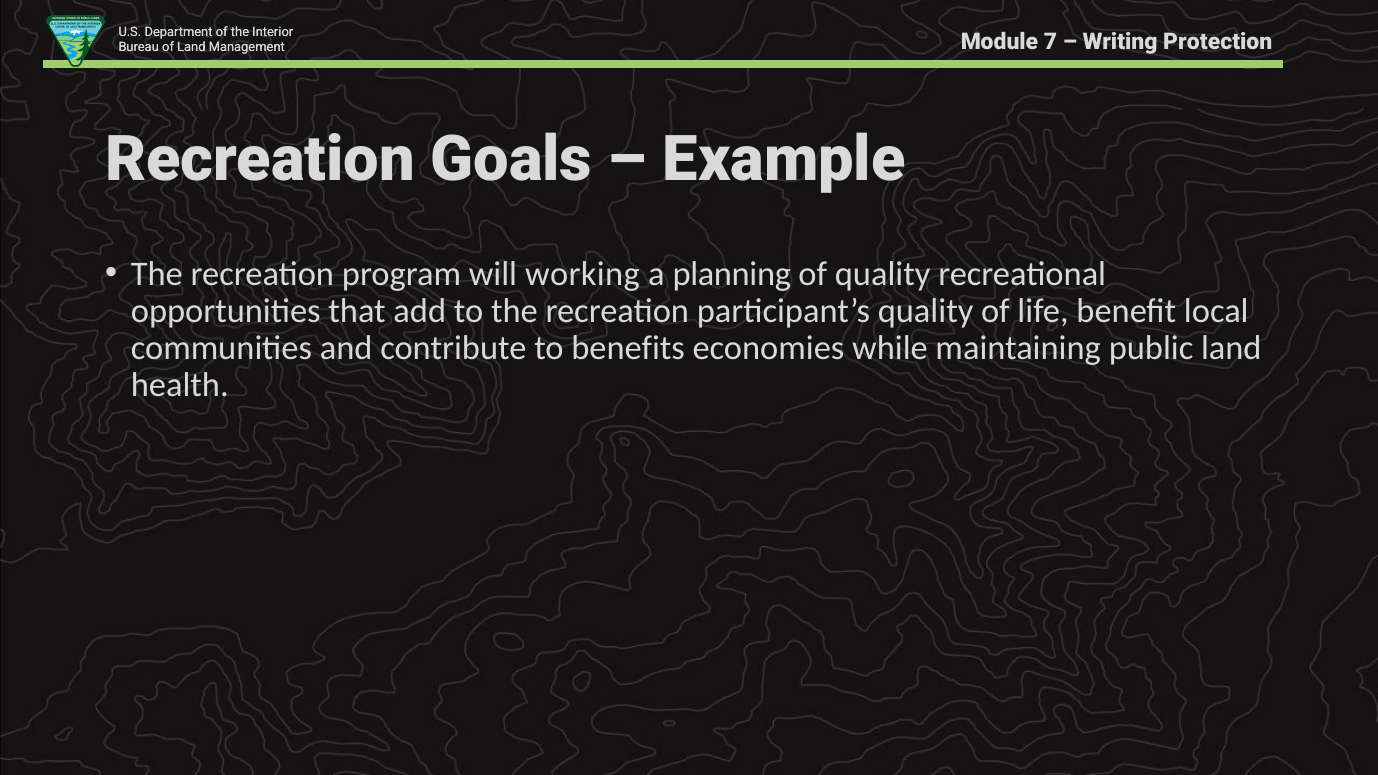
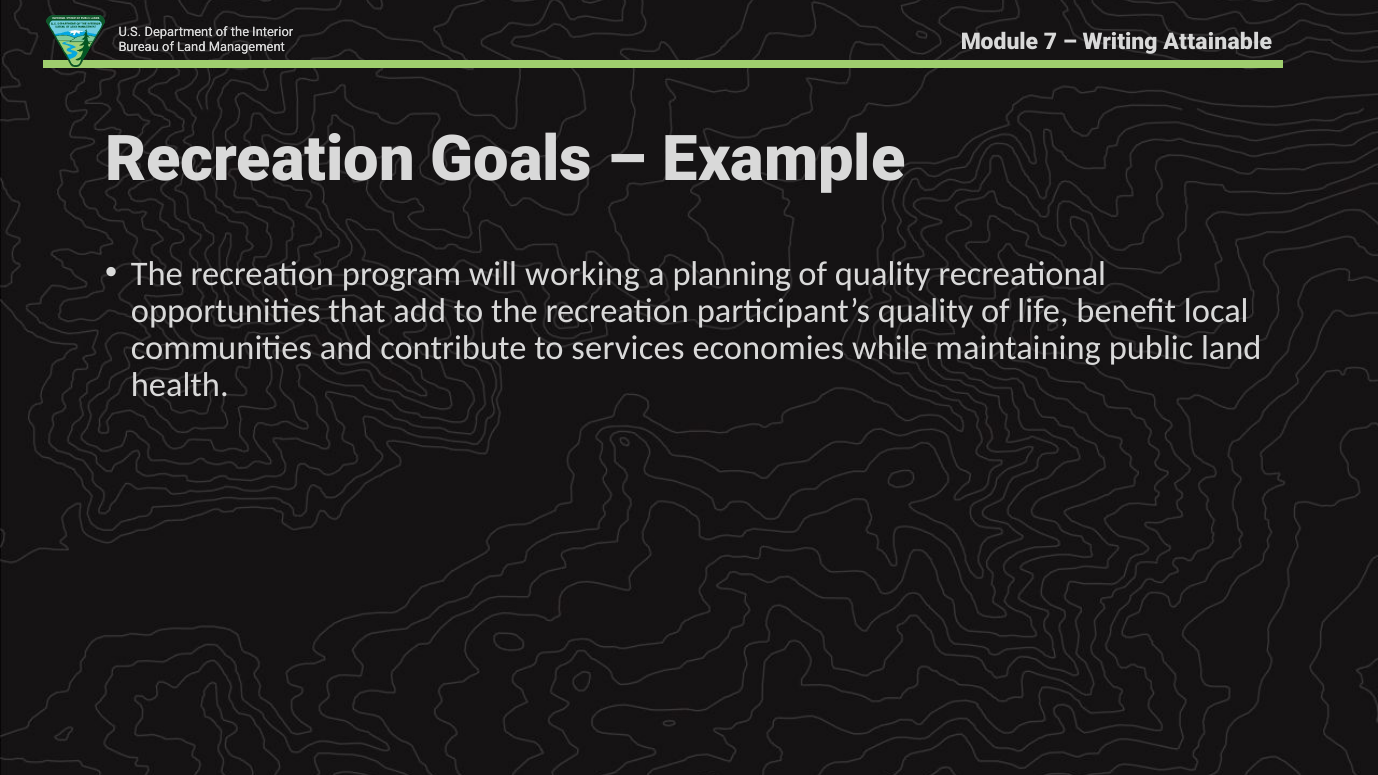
Protection: Protection -> Attainable (1218, 42)
benefits: benefits -> services (628, 348)
